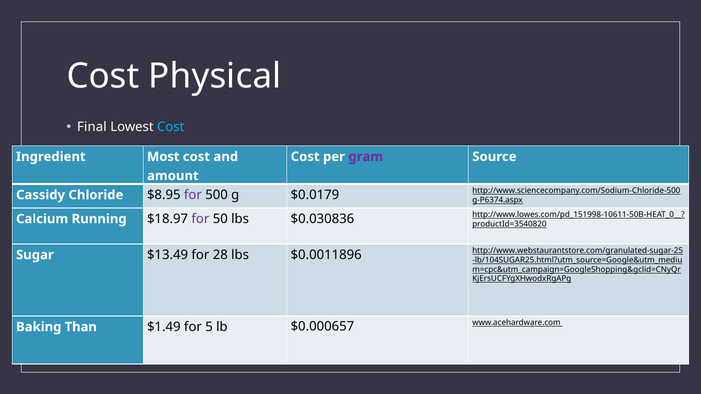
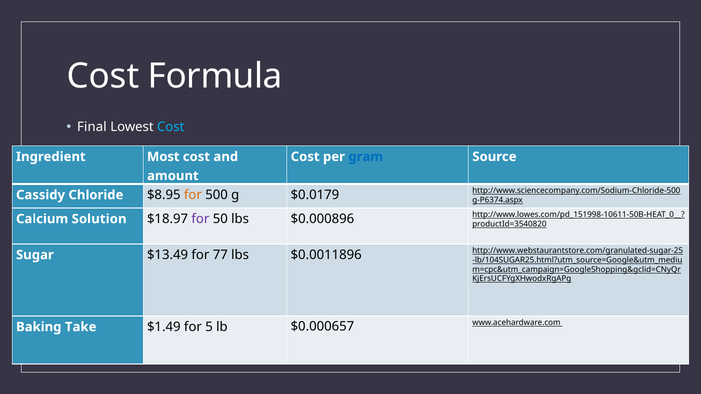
Physical: Physical -> Formula (215, 76)
gram colour: purple -> blue (366, 157)
for colour: purple -> orange (193, 195)
Running: Running -> Solution (99, 219)
$0.030836: $0.030836 -> $0.000896 (322, 219)
28: 28 -> 77 (220, 255)
Than: Than -> Take (81, 327)
